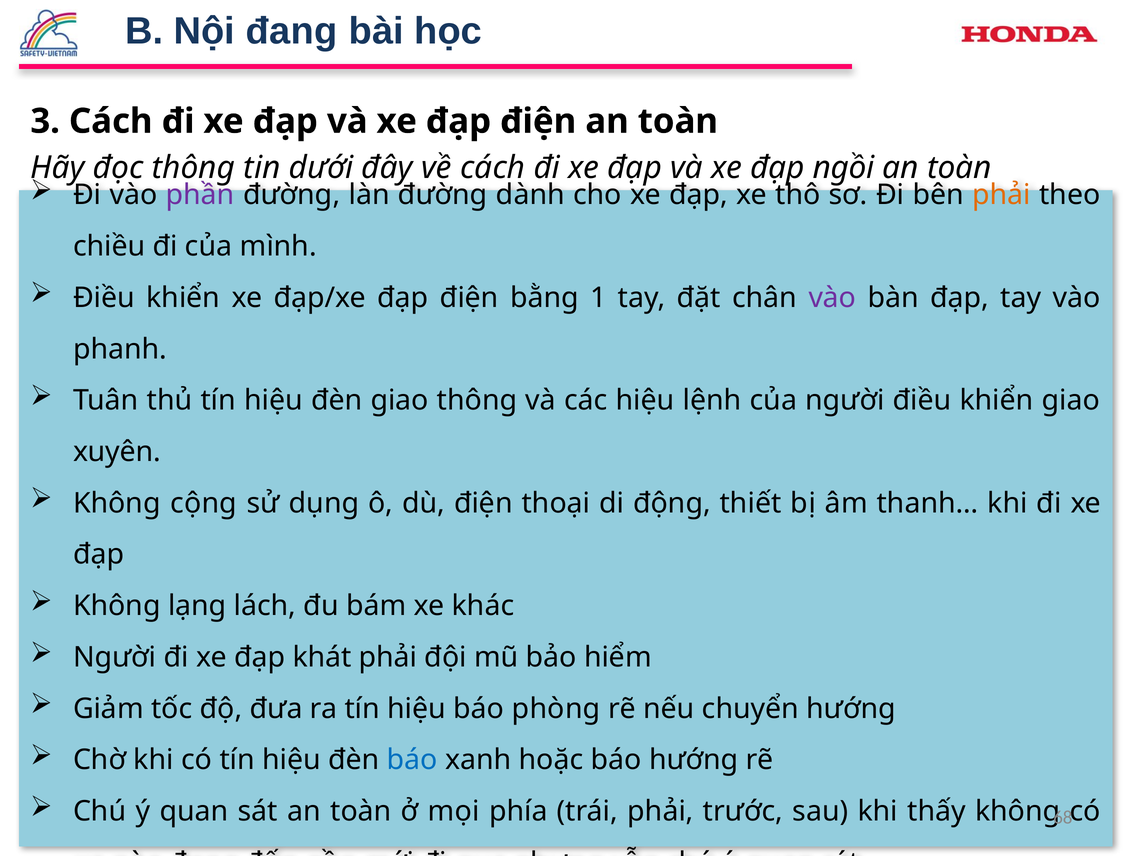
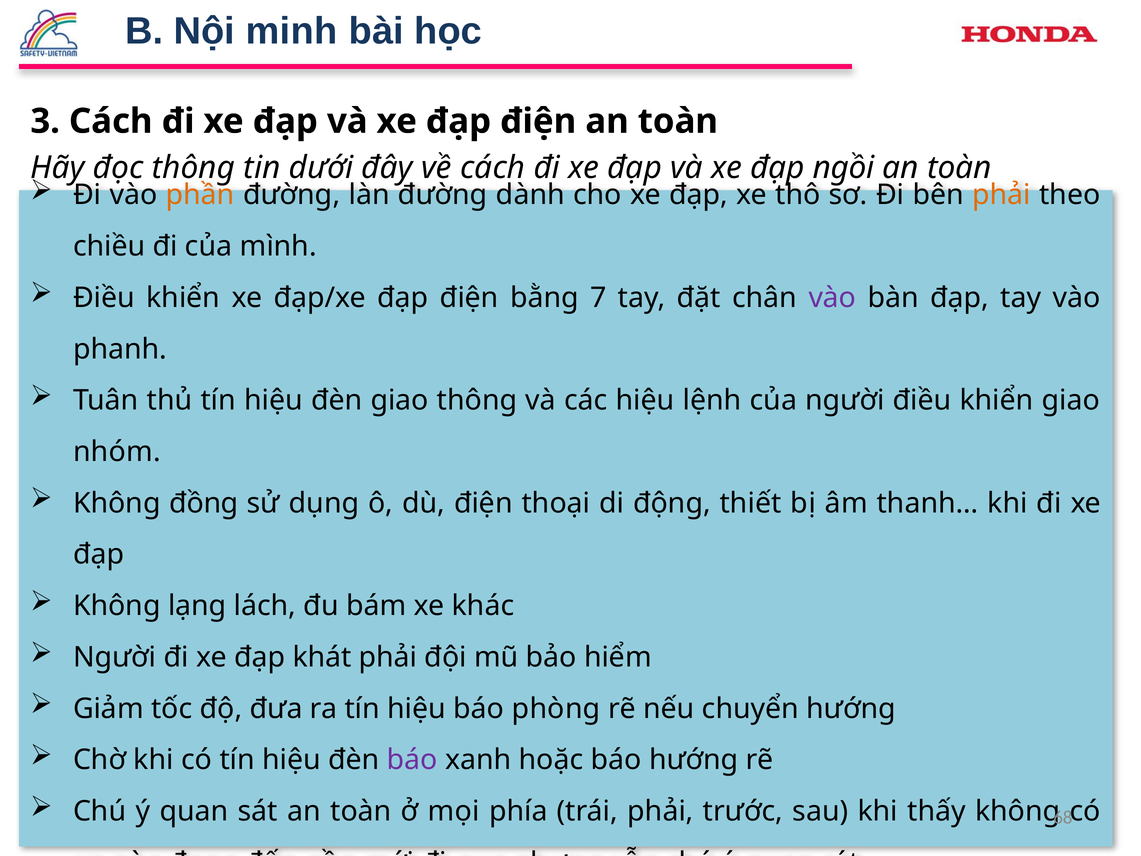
Nội đang: đang -> minh (292, 31)
phần colour: purple -> orange (200, 195)
1: 1 -> 7 (598, 298)
xuyên: xuyên -> nhóm (117, 452)
cộng: cộng -> đồng (204, 503)
báo colour: blue -> purple (412, 760)
